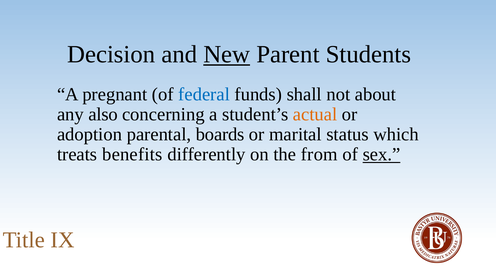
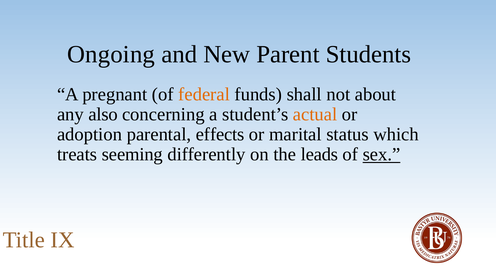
Decision: Decision -> Ongoing (111, 54)
New underline: present -> none (227, 54)
federal colour: blue -> orange (204, 94)
boards: boards -> effects (220, 134)
benefits: benefits -> seeming (132, 155)
from: from -> leads (319, 155)
